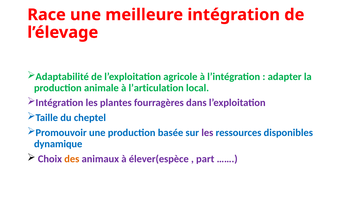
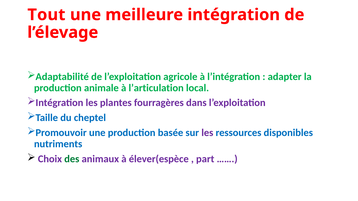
Race: Race -> Tout (46, 15)
dynamique: dynamique -> nutriments (58, 144)
des colour: orange -> green (72, 159)
